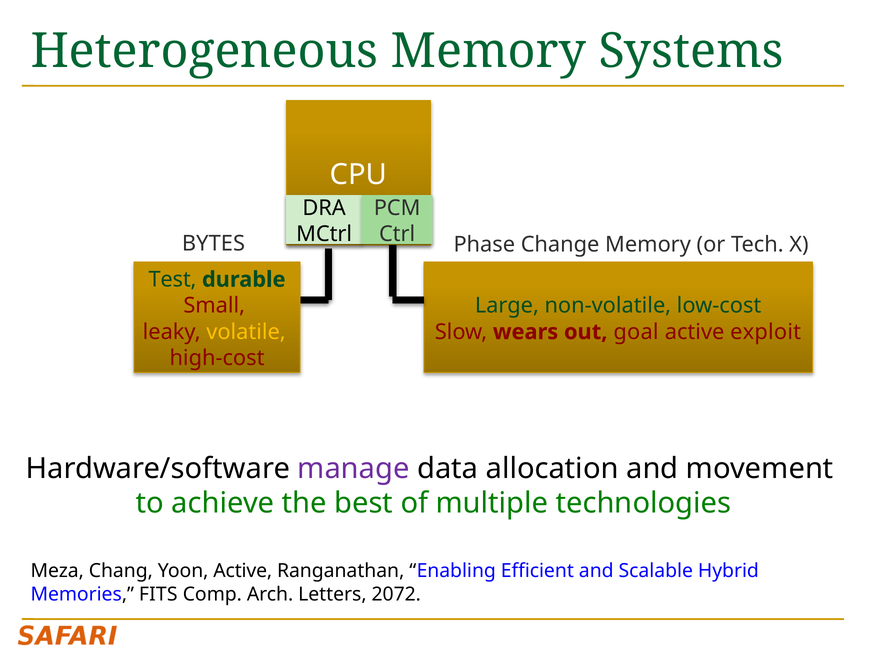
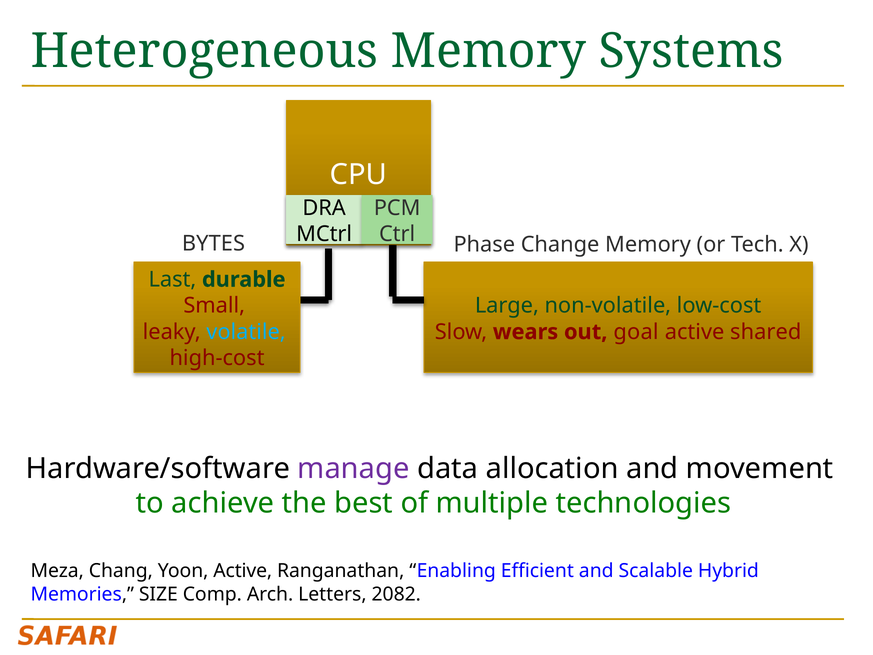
Test: Test -> Last (172, 279)
volatile colour: yellow -> light blue (246, 332)
exploit: exploit -> shared (766, 332)
FITS: FITS -> SIZE (158, 594)
2072: 2072 -> 2082 (396, 594)
